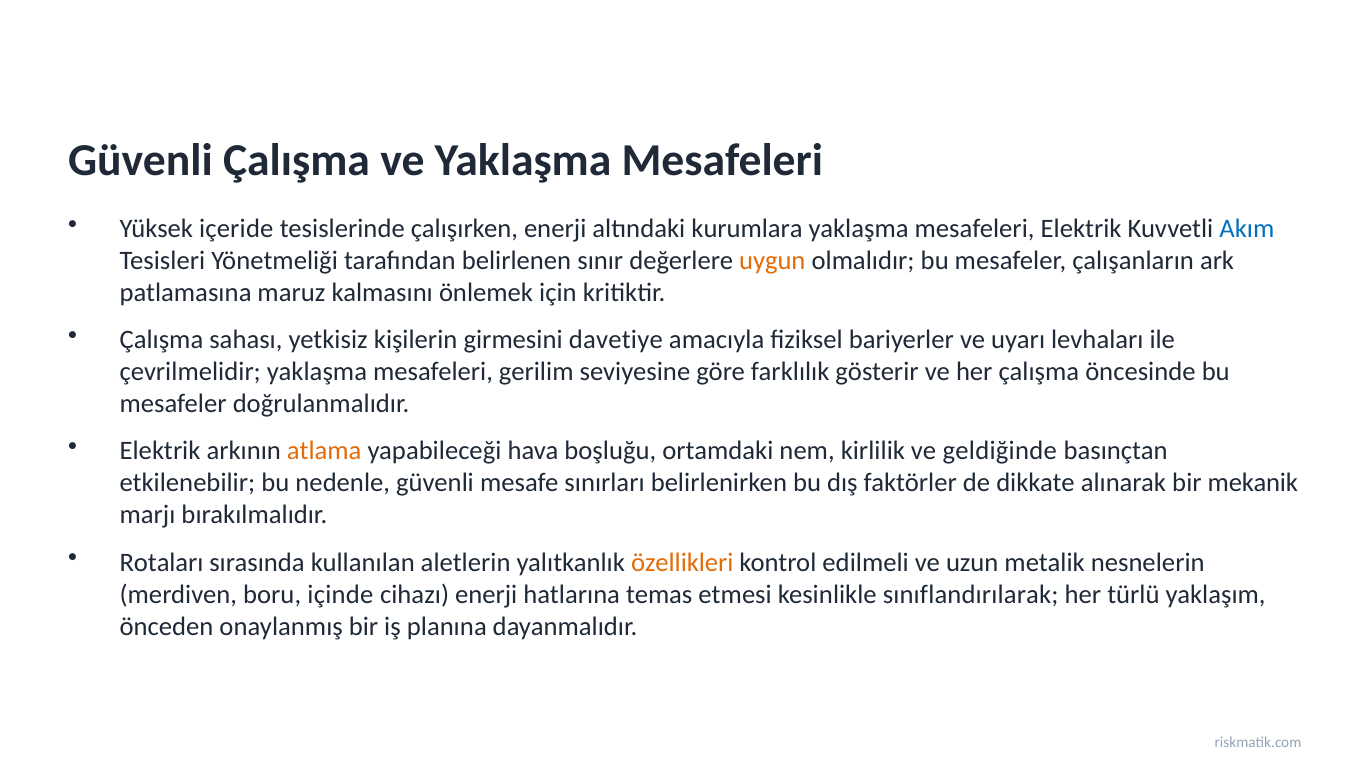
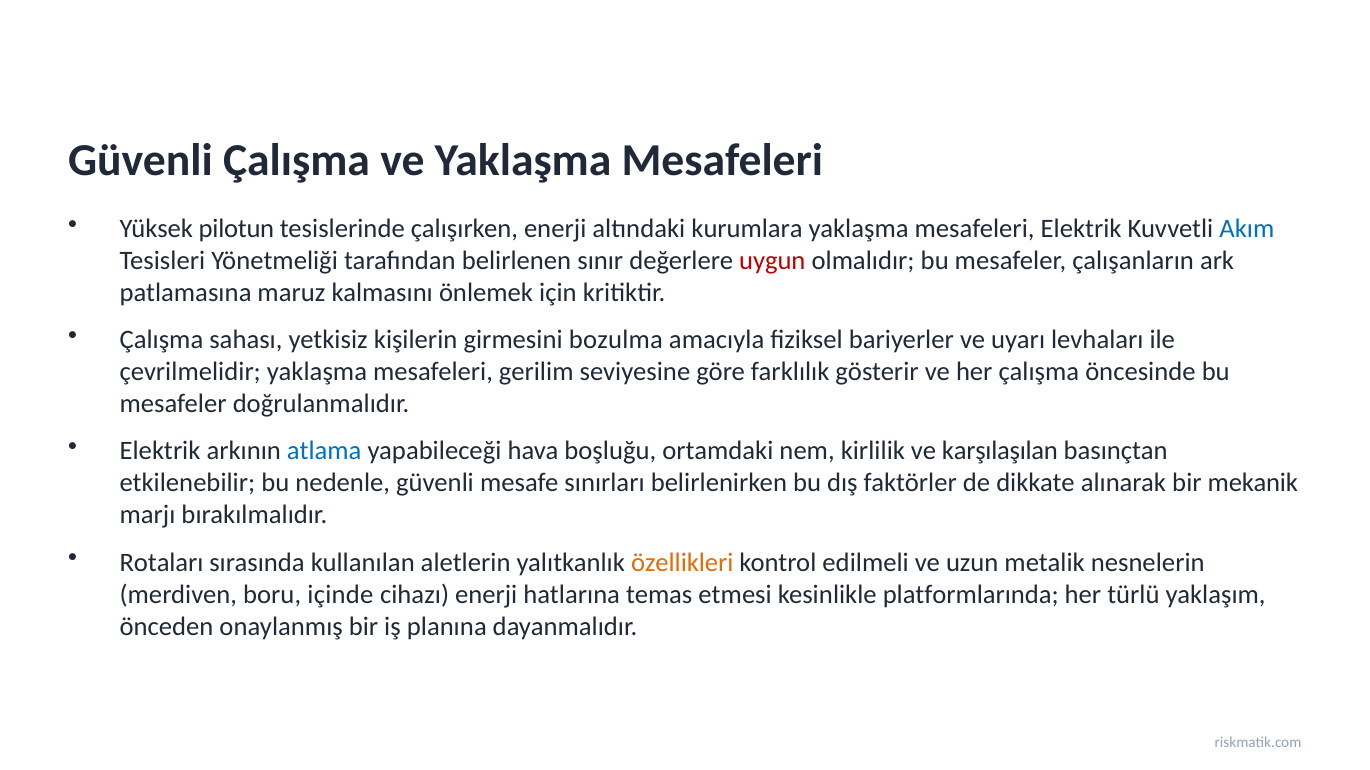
içeride: içeride -> pilotun (236, 229)
uygun colour: orange -> red (772, 261)
davetiye: davetiye -> bozulma (616, 340)
atlama colour: orange -> blue (324, 452)
geldiğinde: geldiğinde -> karşılaşılan (1000, 452)
sınıflandırılarak: sınıflandırılarak -> platformlarında (971, 595)
